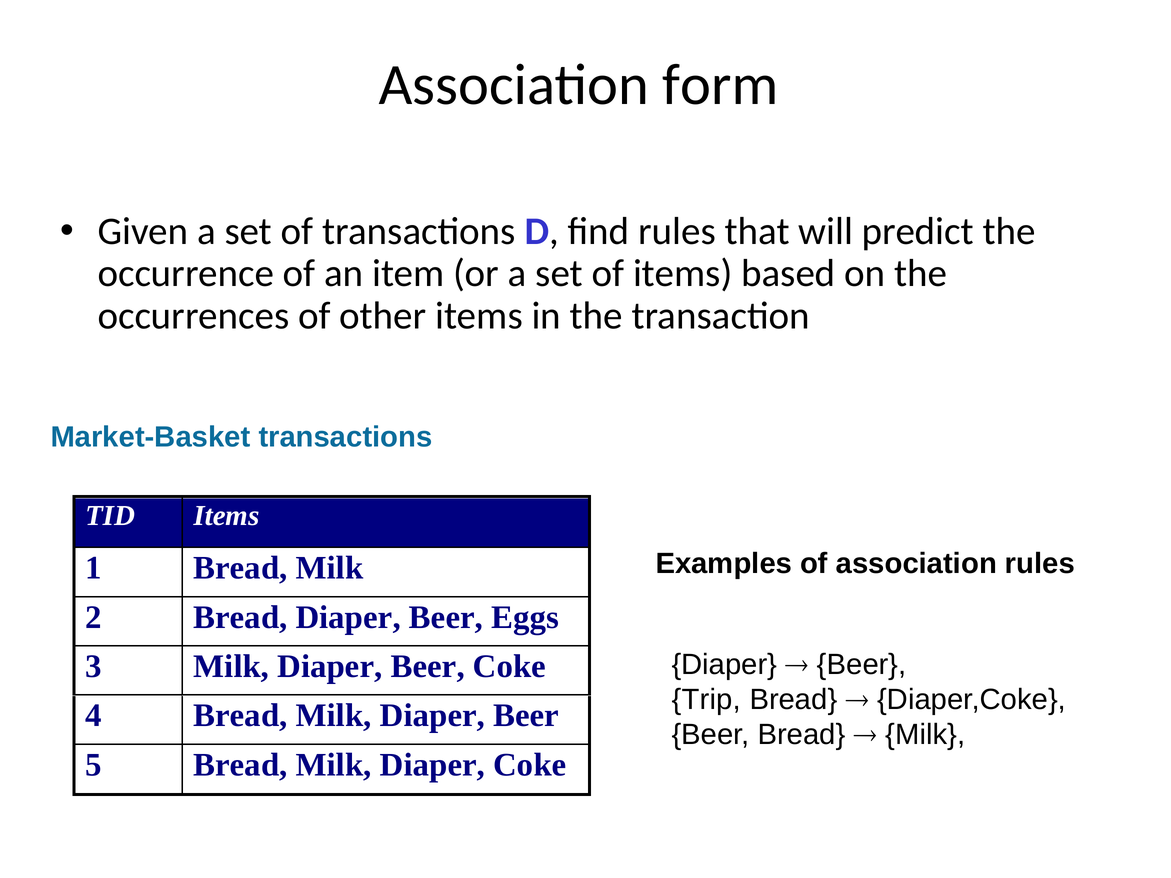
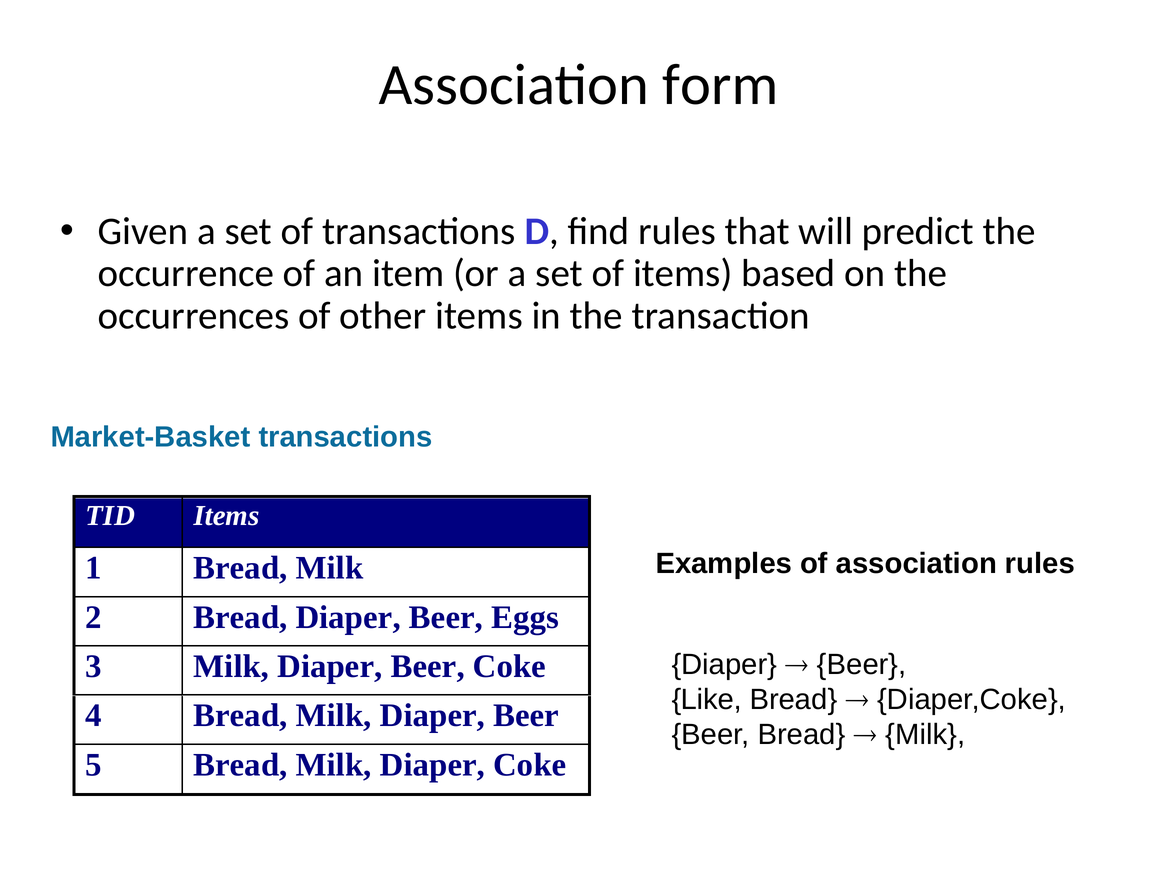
Trip: Trip -> Like (707, 700)
